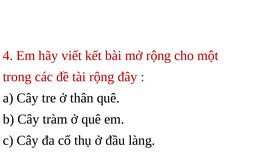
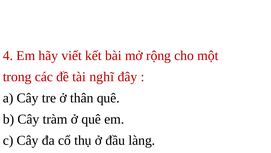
tài rộng: rộng -> nghĩ (102, 77)
